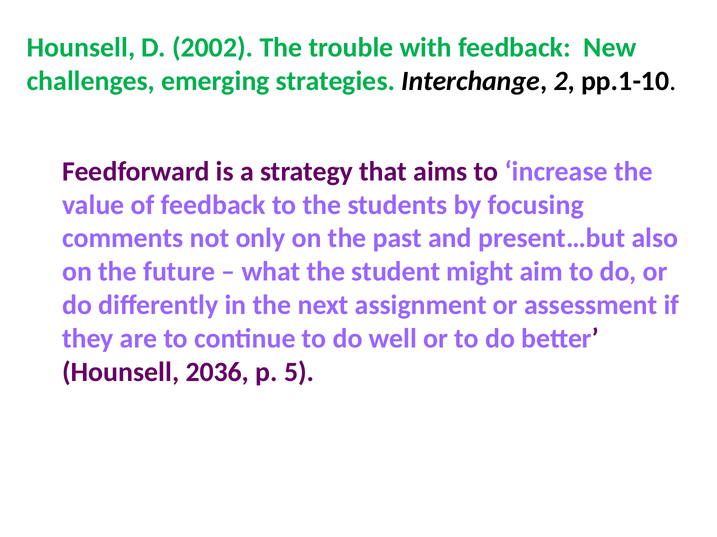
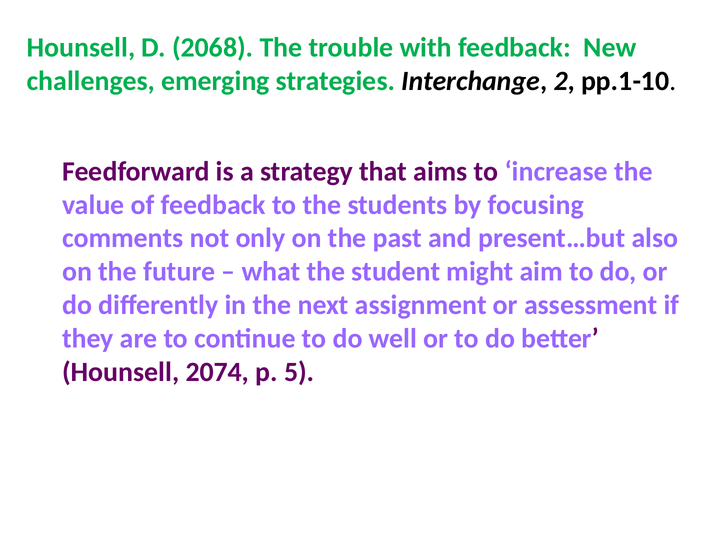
2002: 2002 -> 2068 (213, 48)
2036: 2036 -> 2074 (217, 373)
